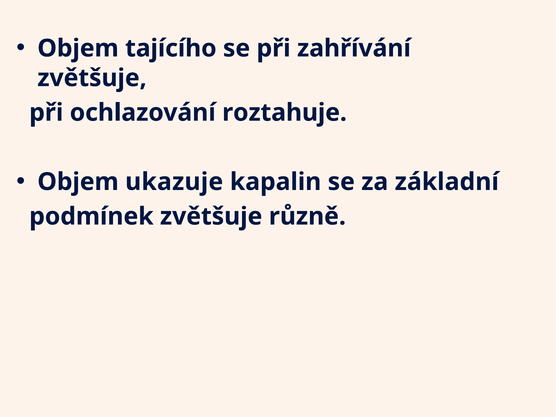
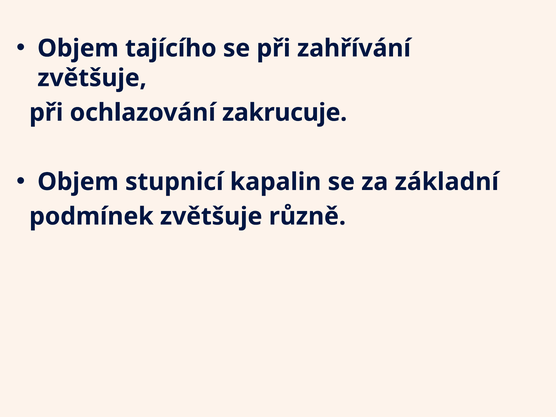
roztahuje: roztahuje -> zakrucuje (285, 113)
ukazuje: ukazuje -> stupnicí (174, 182)
